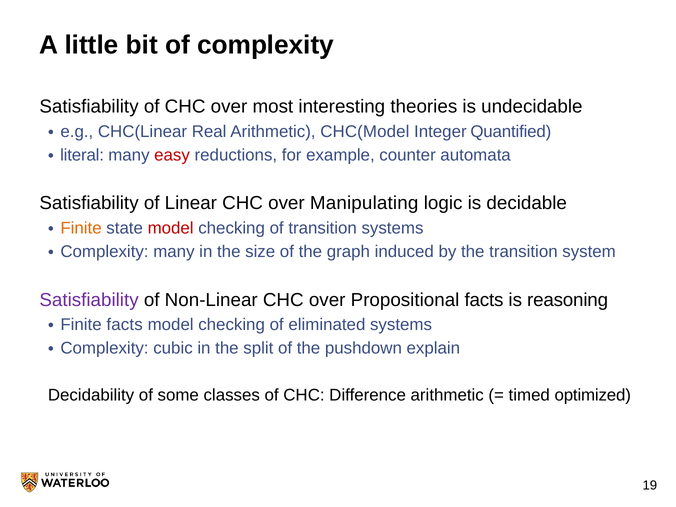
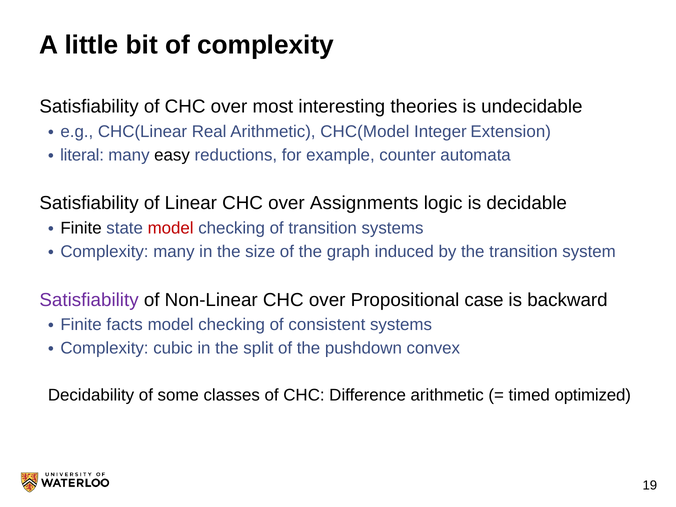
Quantified: Quantified -> Extension (511, 132)
easy colour: red -> black (172, 155)
Manipulating: Manipulating -> Assignments (364, 203)
Finite colour: orange -> black (81, 228)
Propositional facts: facts -> case (484, 300)
reasoning: reasoning -> backward (567, 300)
eliminated: eliminated -> consistent (327, 325)
explain: explain -> convex (433, 348)
